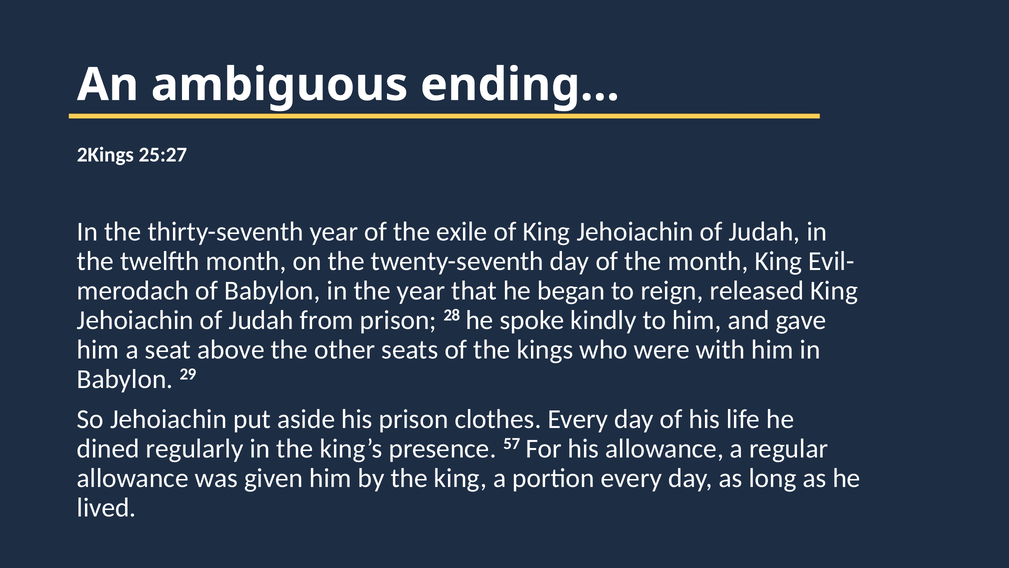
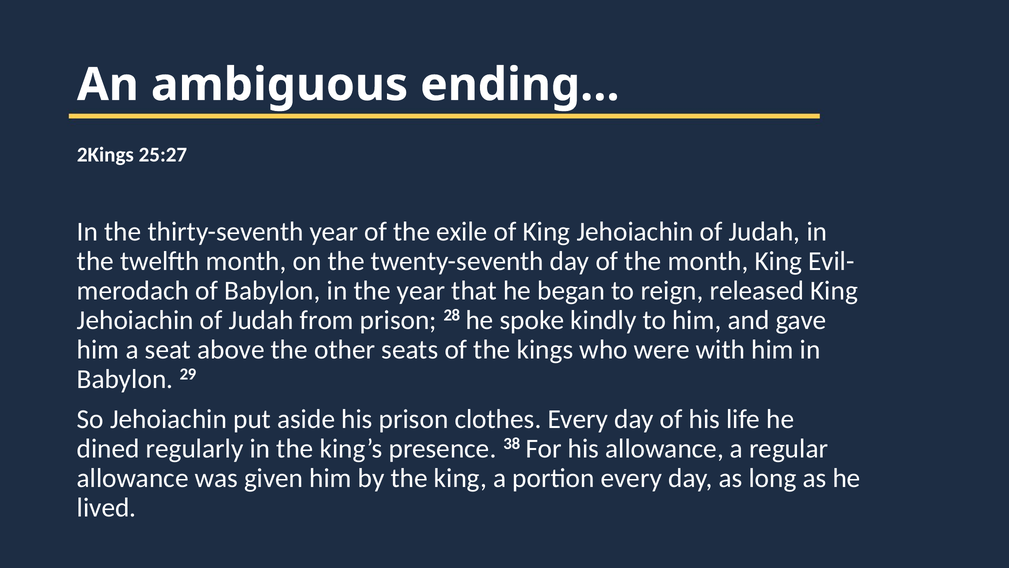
57: 57 -> 38 (512, 443)
